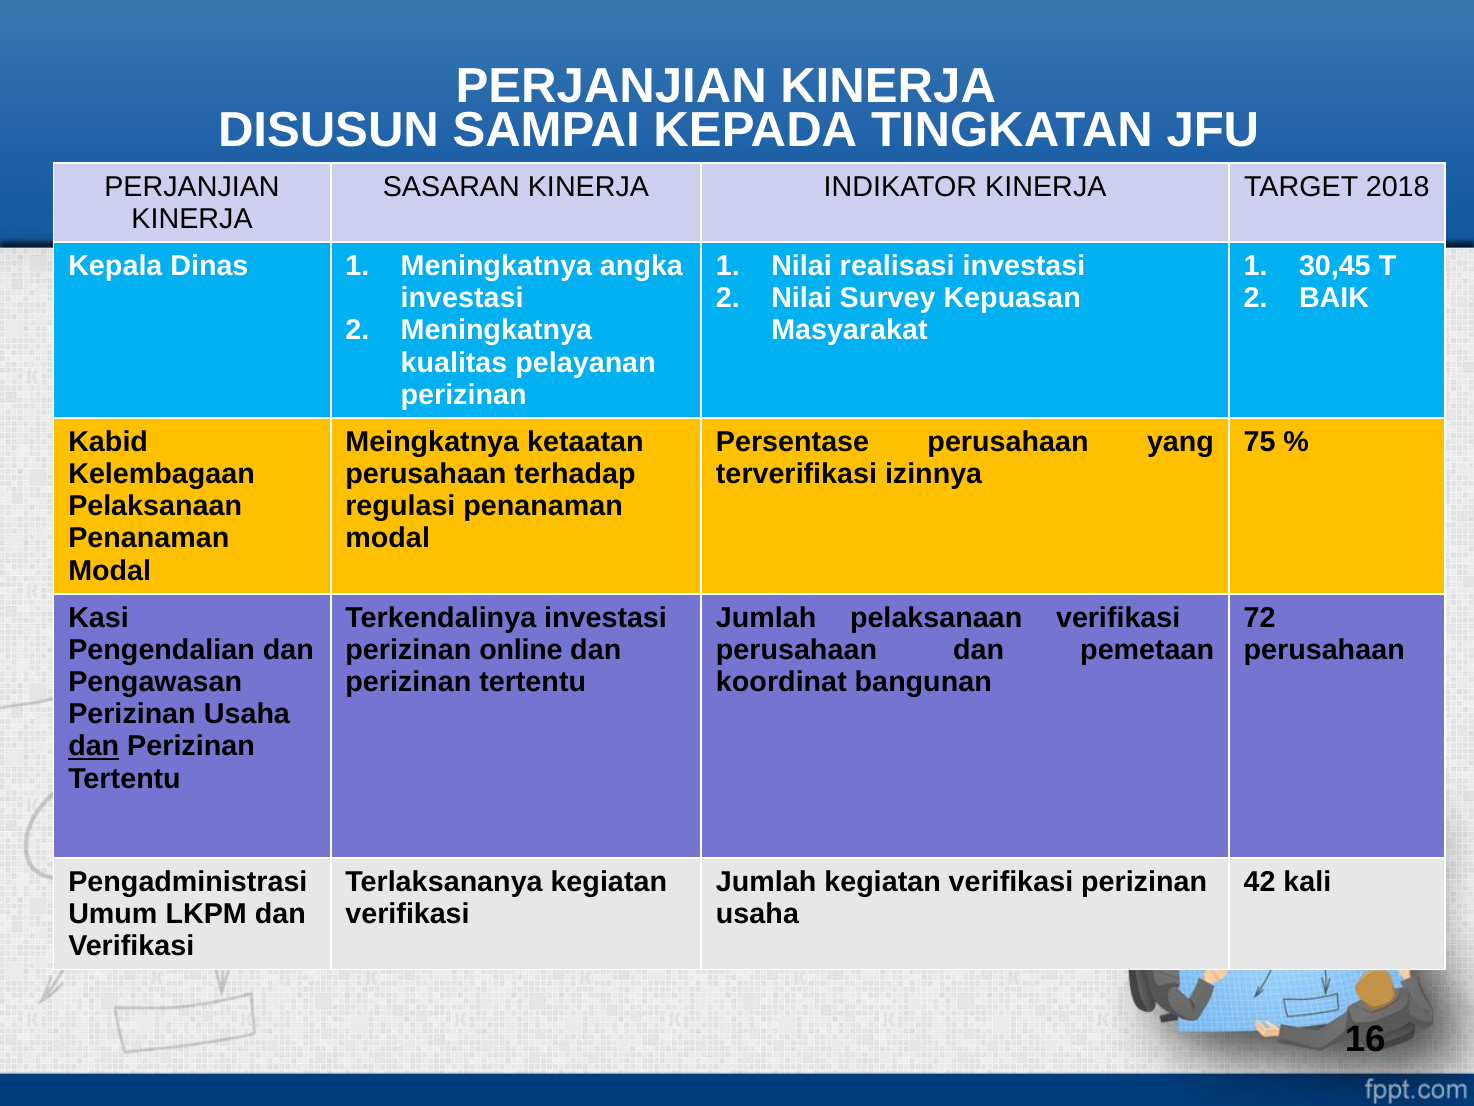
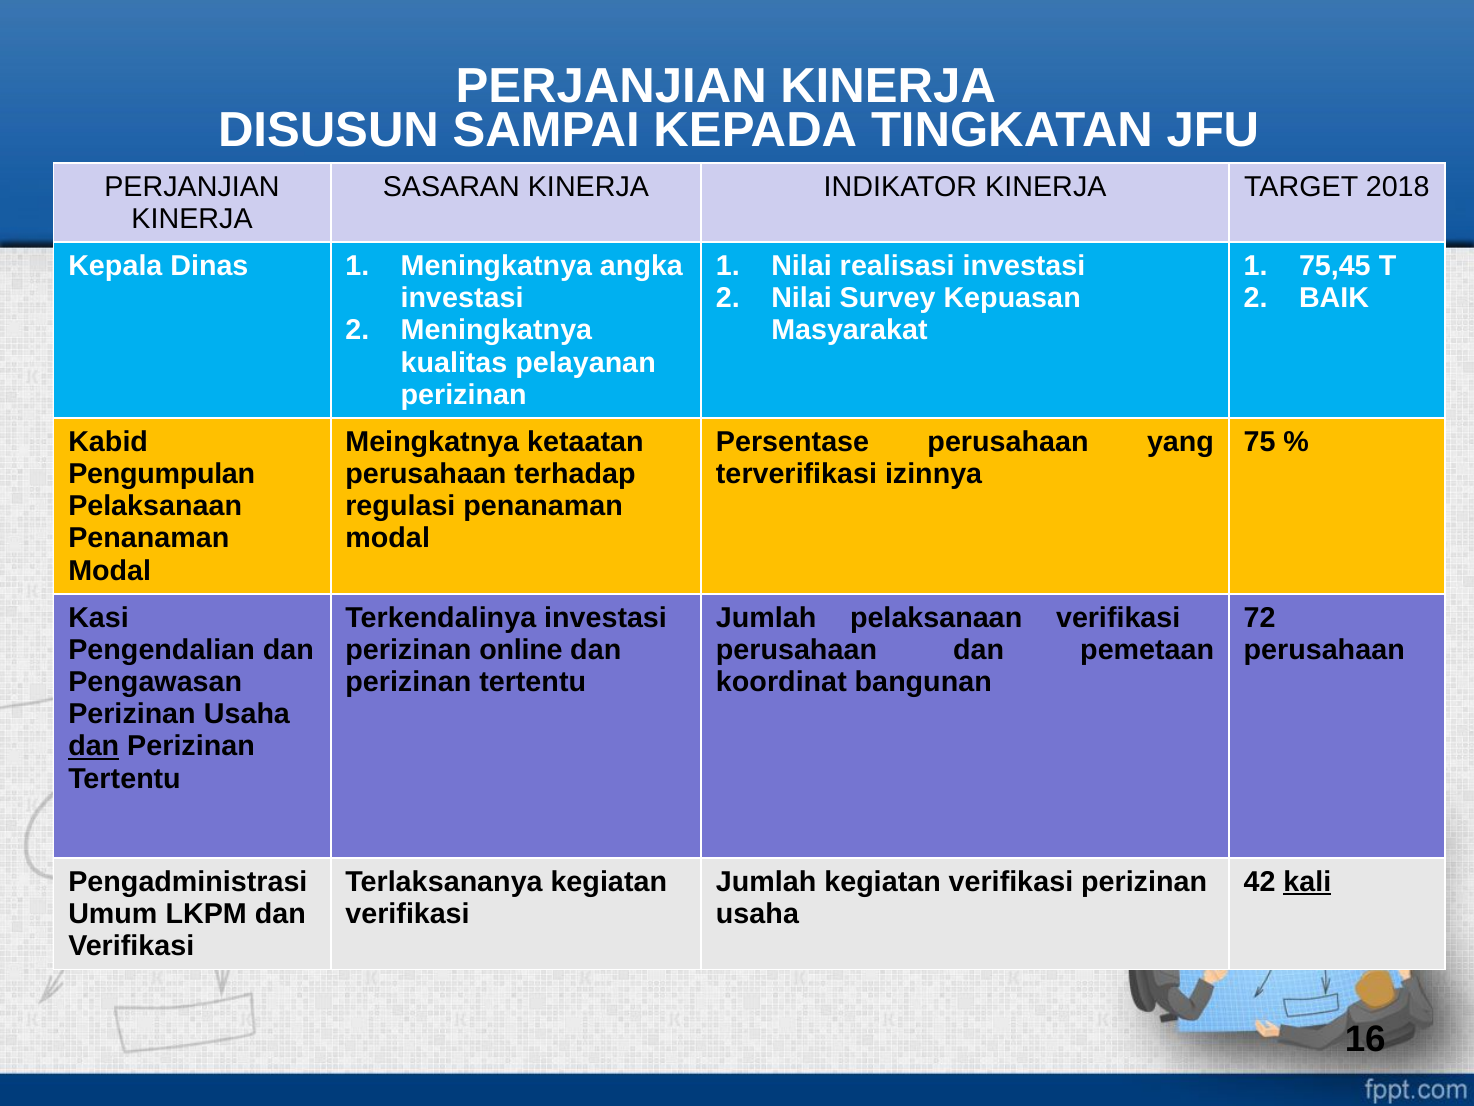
30,45: 30,45 -> 75,45 (1335, 266)
Kelembagaan: Kelembagaan -> Pengumpulan (162, 474)
kali underline: none -> present (1307, 882)
